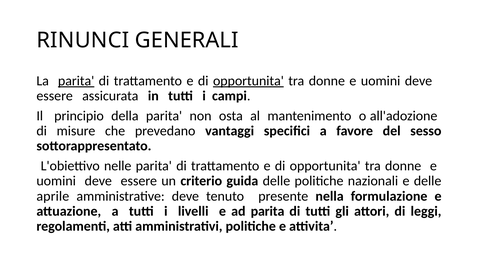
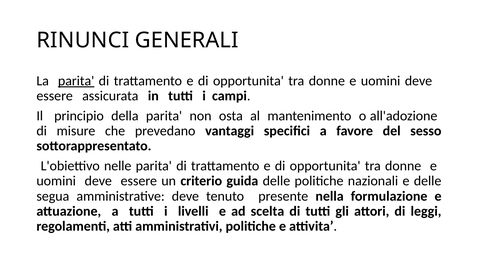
opportunita underline: present -> none (248, 81)
aprile: aprile -> segua (53, 196)
ad parita: parita -> scelta (267, 211)
